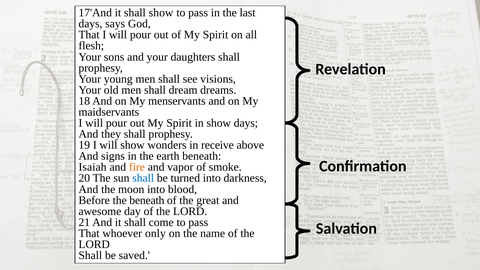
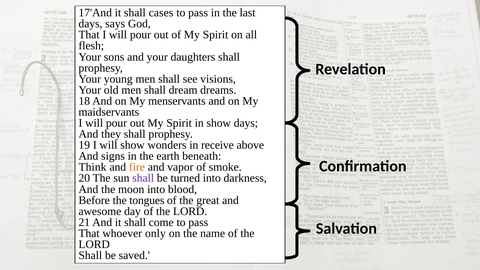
shall show: show -> cases (161, 13)
Isaiah: Isaiah -> Think (93, 167)
shall colour: blue -> purple (143, 178)
the beneath: beneath -> tongues (147, 200)
